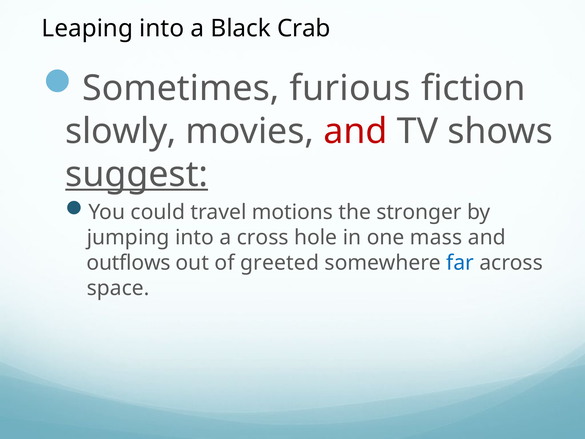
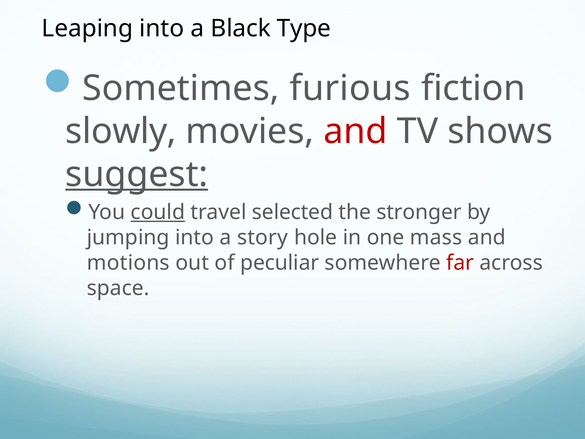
Crab: Crab -> Type (304, 28)
could underline: none -> present (158, 212)
motions: motions -> selected (293, 212)
cross: cross -> story (263, 237)
outflows: outflows -> motions (128, 263)
greeted: greeted -> peculiar (280, 263)
far colour: blue -> red (460, 263)
